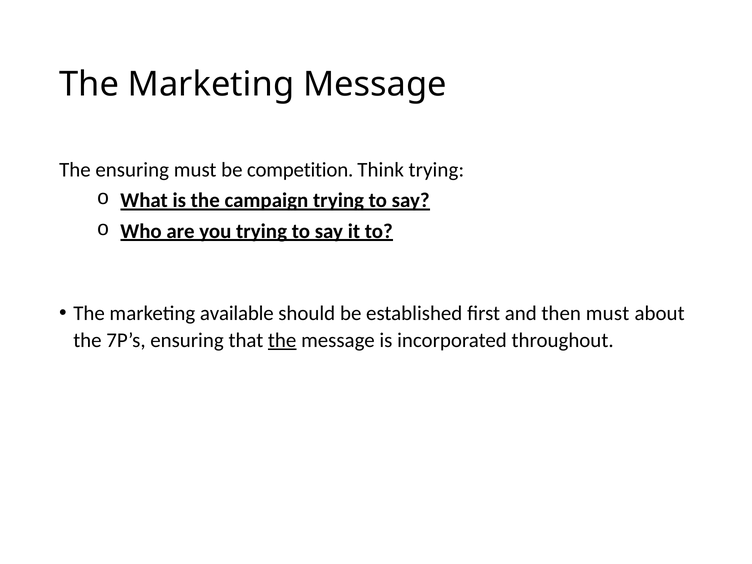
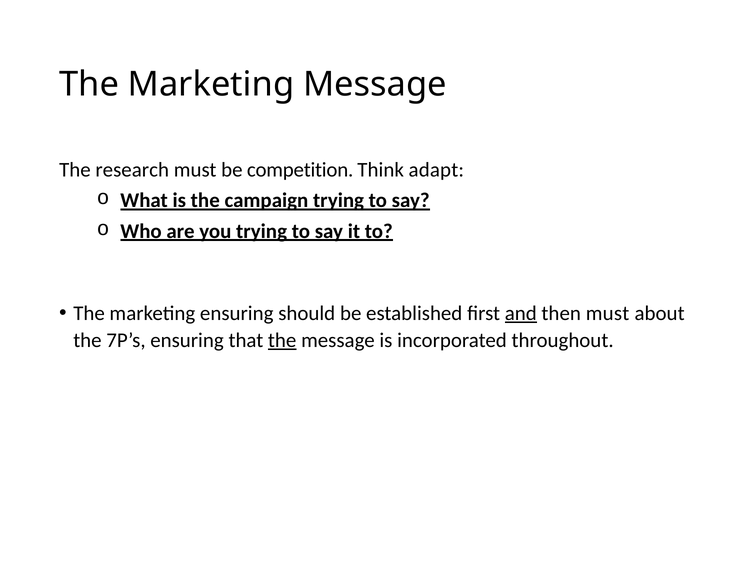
The ensuring: ensuring -> research (132, 170)
Think trying: trying -> adapt (436, 170)
marketing available: available -> ensuring (237, 313)
and underline: none -> present (521, 313)
